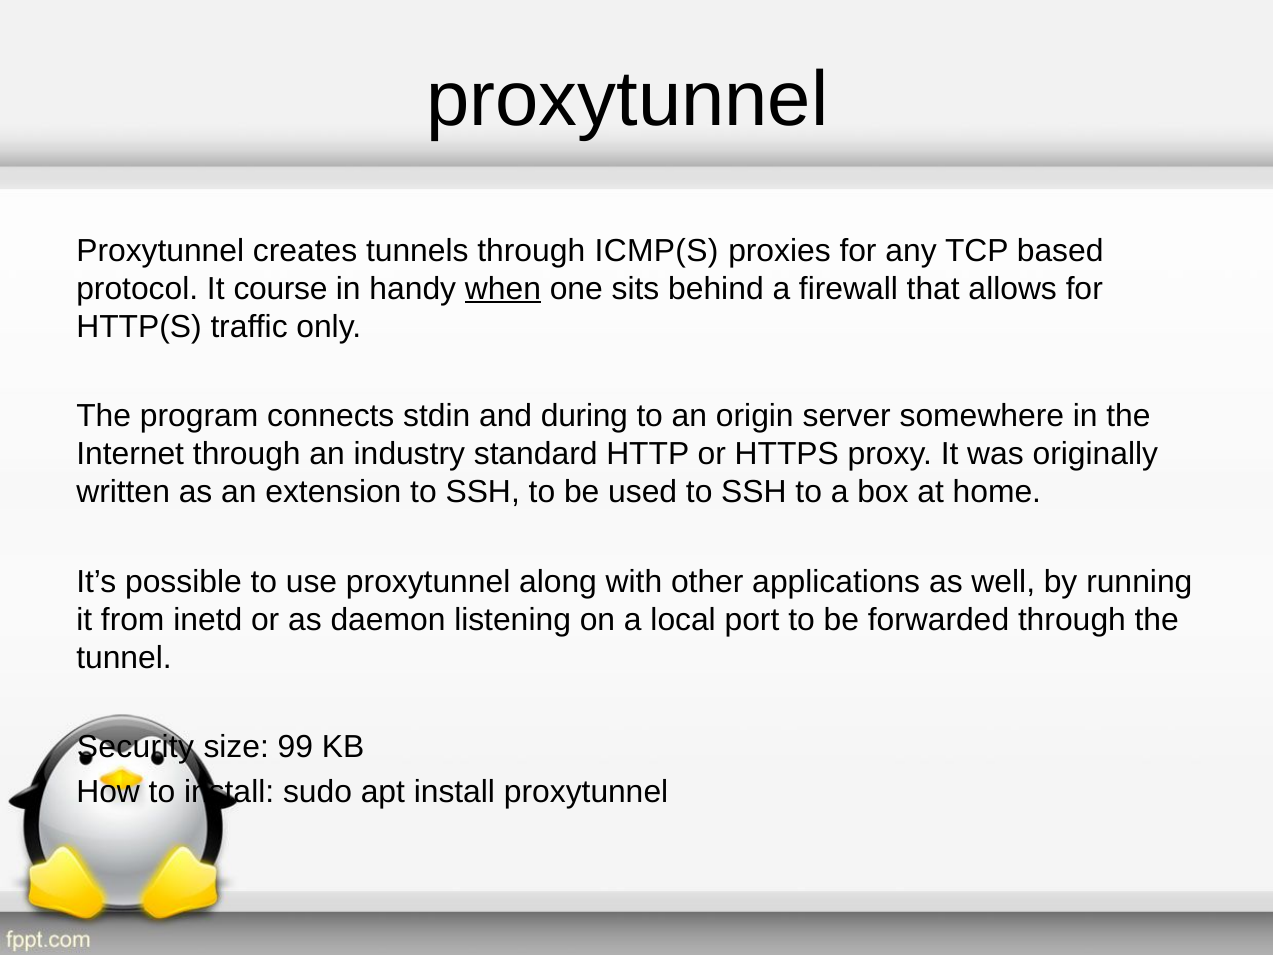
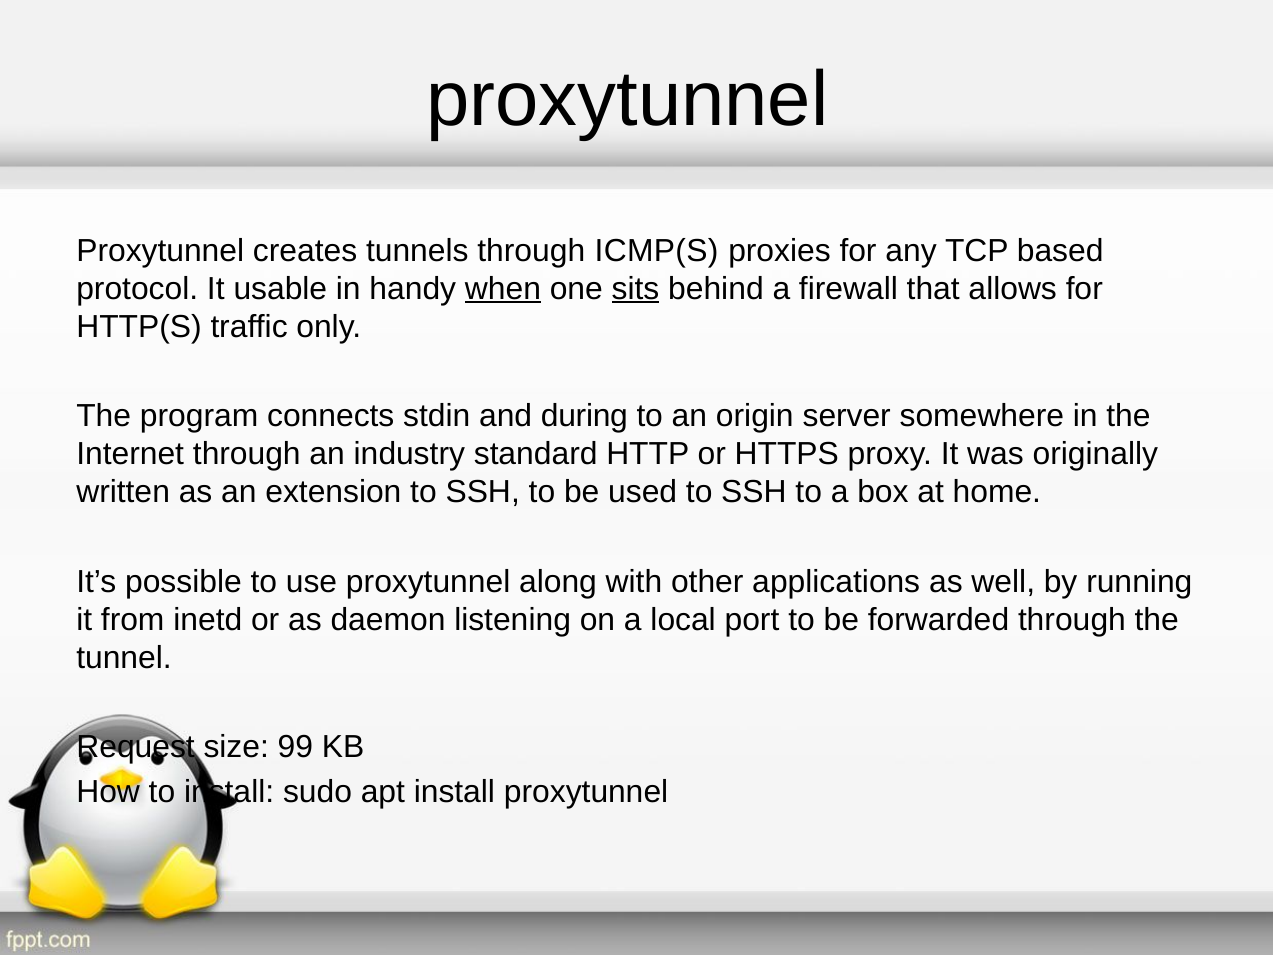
course: course -> usable (280, 289)
sits underline: none -> present (636, 289)
Security: Security -> Request (136, 747)
